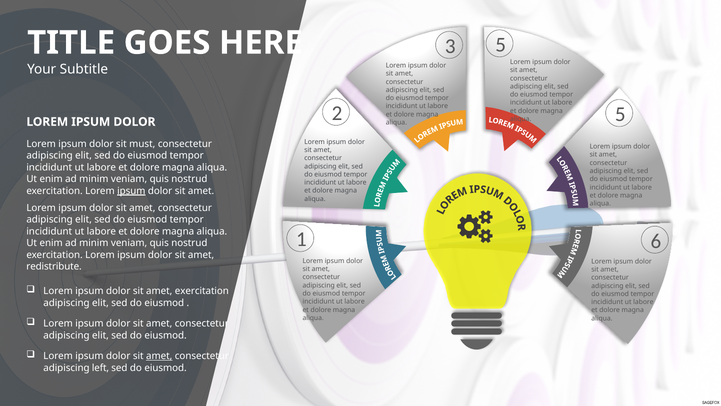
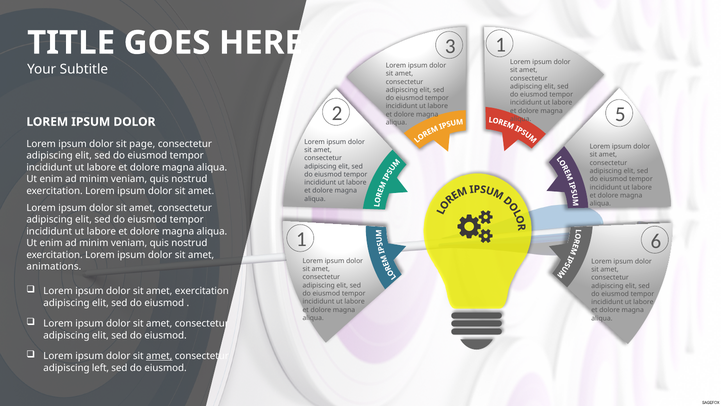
5: 5 -> 1 (501, 45)
must: must -> page (142, 144)
ipsum underline: present -> none (131, 191)
redistribute: redistribute -> animations (54, 266)
